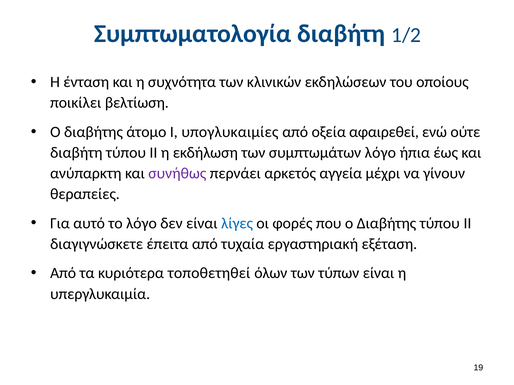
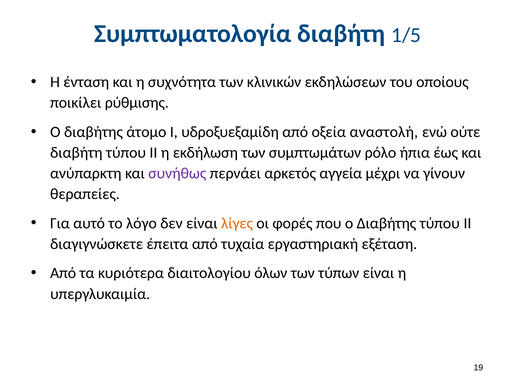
1/2: 1/2 -> 1/5 (406, 35)
βελτίωση: βελτίωση -> ρύθμισης (137, 103)
υπογλυκαιμίες: υπογλυκαιμίες -> υδροξυεξαμίδη (230, 132)
αφαιρεθεί: αφαιρεθεί -> αναστολή (384, 132)
συμπτωμάτων λόγο: λόγο -> ρόλο (381, 153)
λίγες colour: blue -> orange (237, 224)
τοποθετηθεί: τοποθετηθεί -> διαιτολογίου (209, 274)
